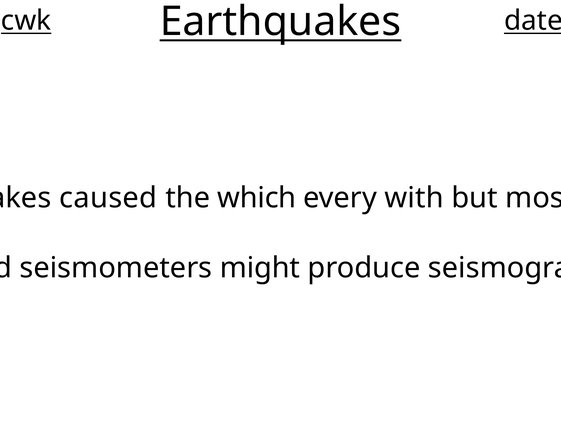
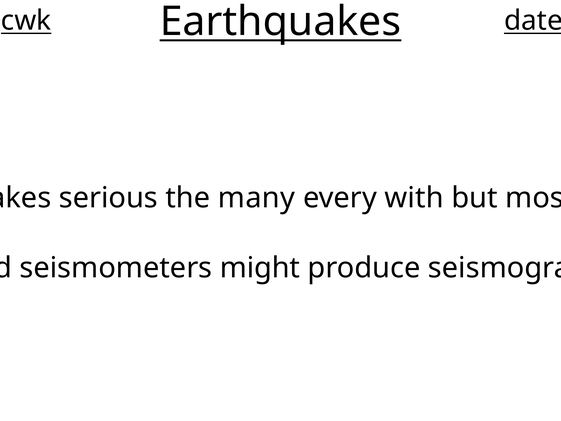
caused: caused -> serious (108, 198)
which: which -> many (256, 198)
